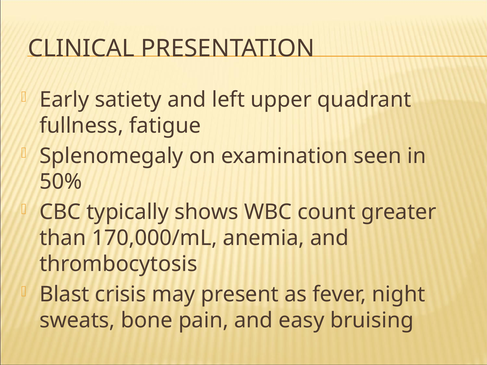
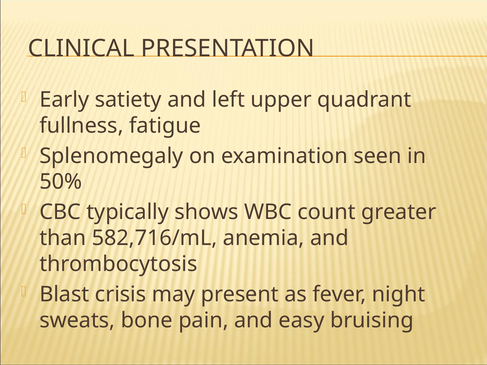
170,000/mL: 170,000/mL -> 582,716/mL (154, 238)
